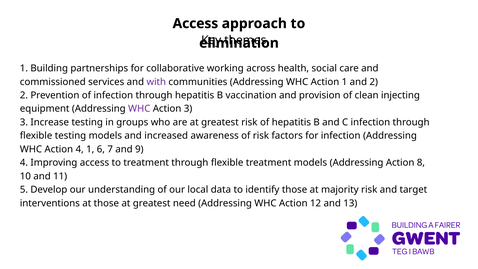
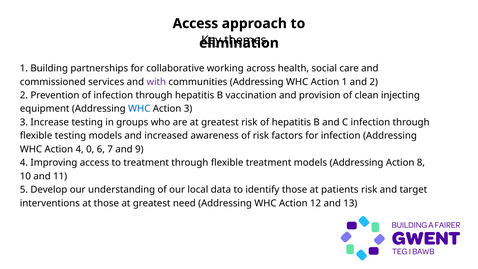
WHC colour: purple -> blue (139, 109)
4 1: 1 -> 0 (90, 149)
majority: majority -> patients (340, 190)
